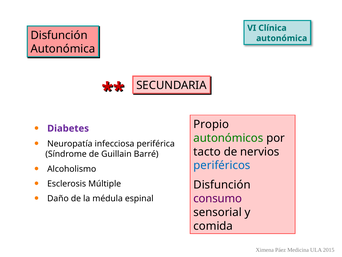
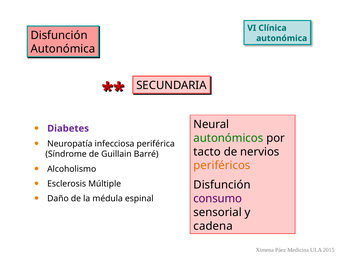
Propio: Propio -> Neural (211, 124)
periféricos colour: blue -> orange (222, 165)
comida: comida -> cadena (213, 226)
